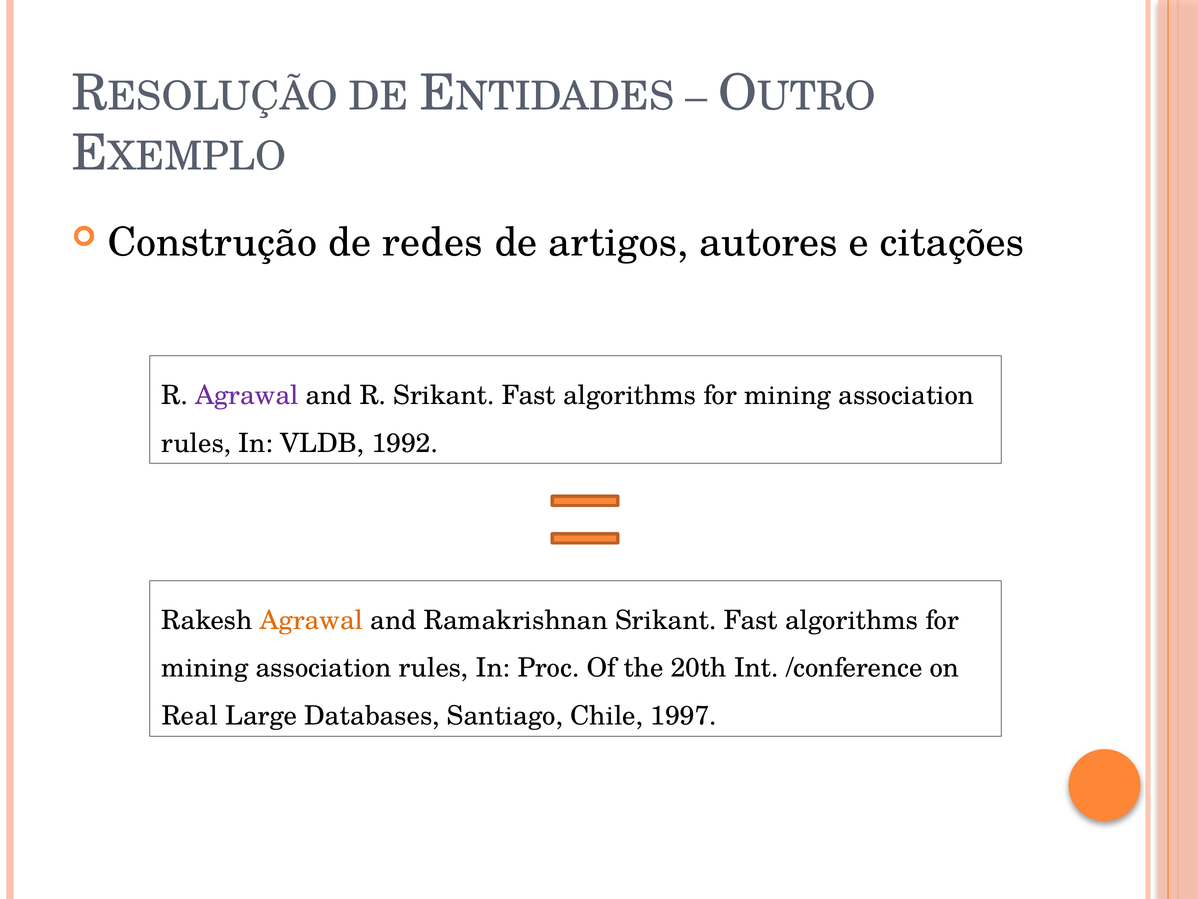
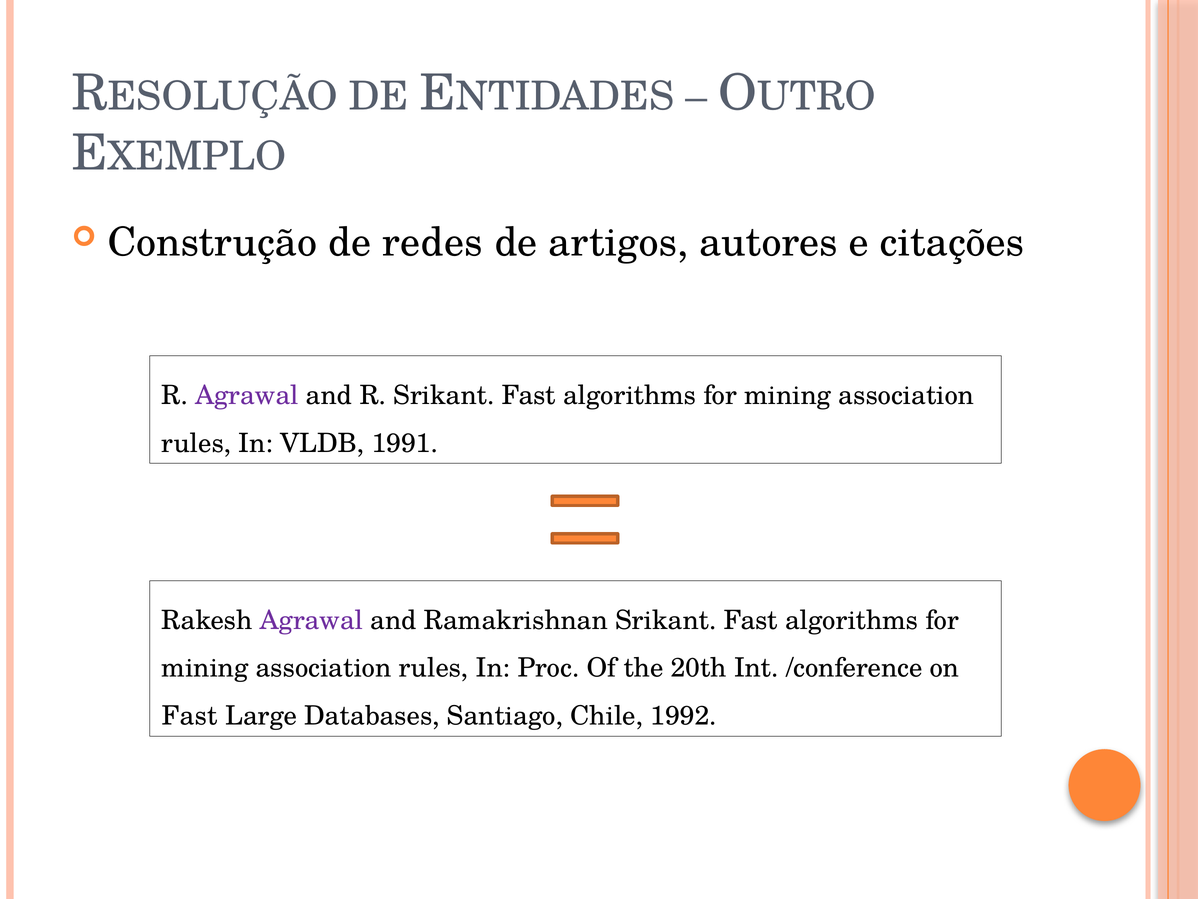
1992: 1992 -> 1991 (405, 443)
Agrawal colour: orange -> purple (311, 620)
Real: Real -> Fast (190, 716)
1997: 1997 -> 1992 (684, 716)
